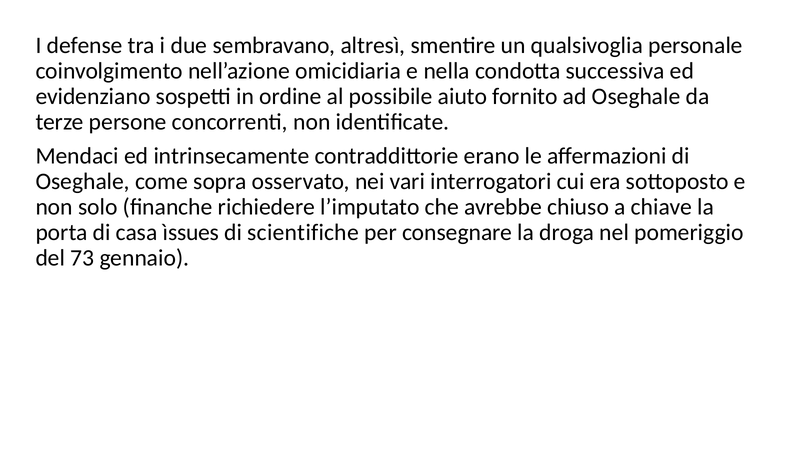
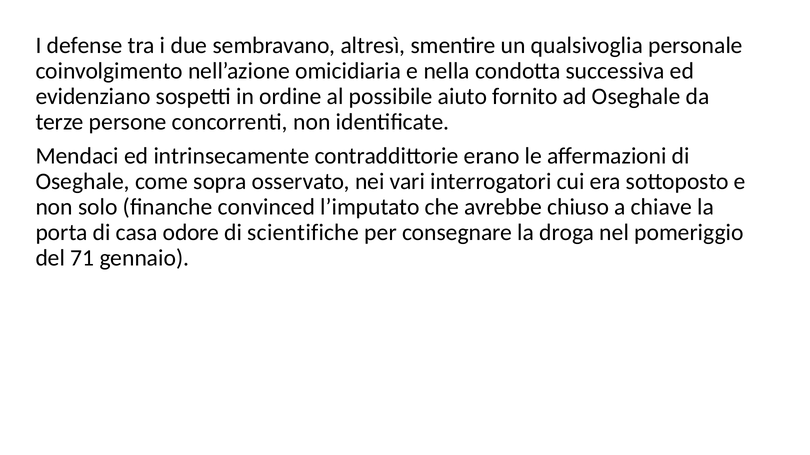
richiedere: richiedere -> convinced (266, 207)
ìssues: ìssues -> odore (191, 233)
73: 73 -> 71 (82, 258)
